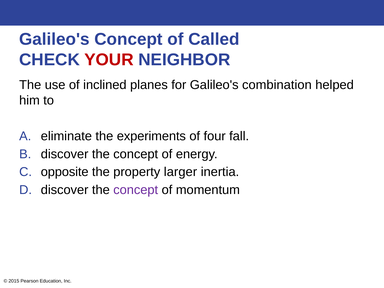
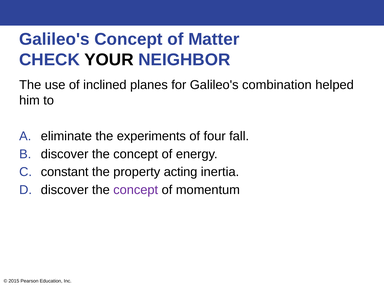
Called: Called -> Matter (214, 39)
YOUR colour: red -> black (109, 60)
opposite: opposite -> constant (65, 172)
larger: larger -> acting (181, 172)
